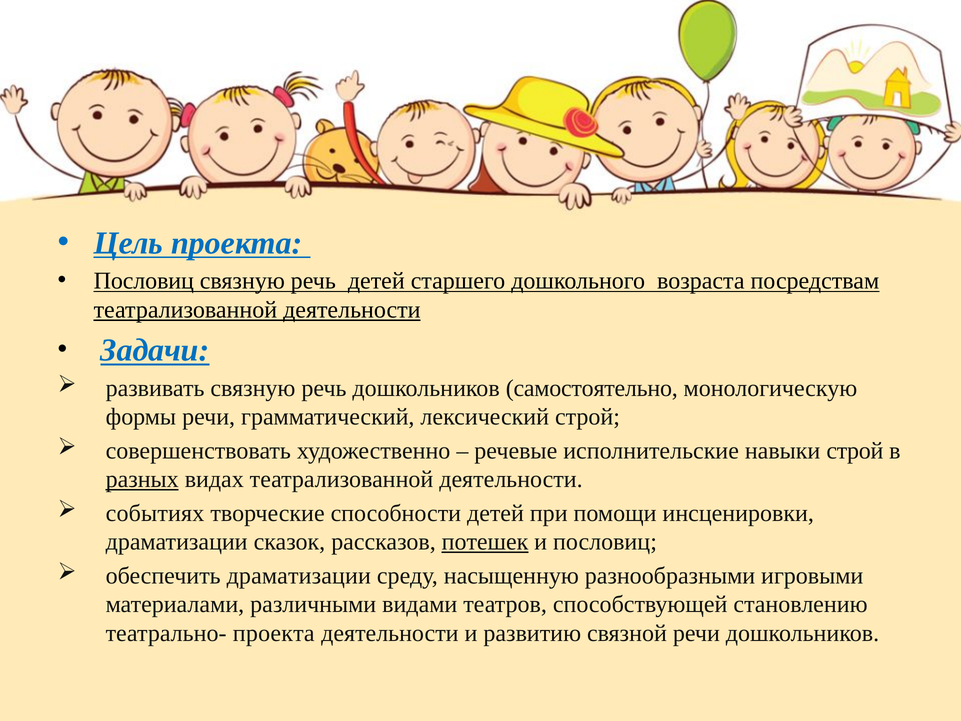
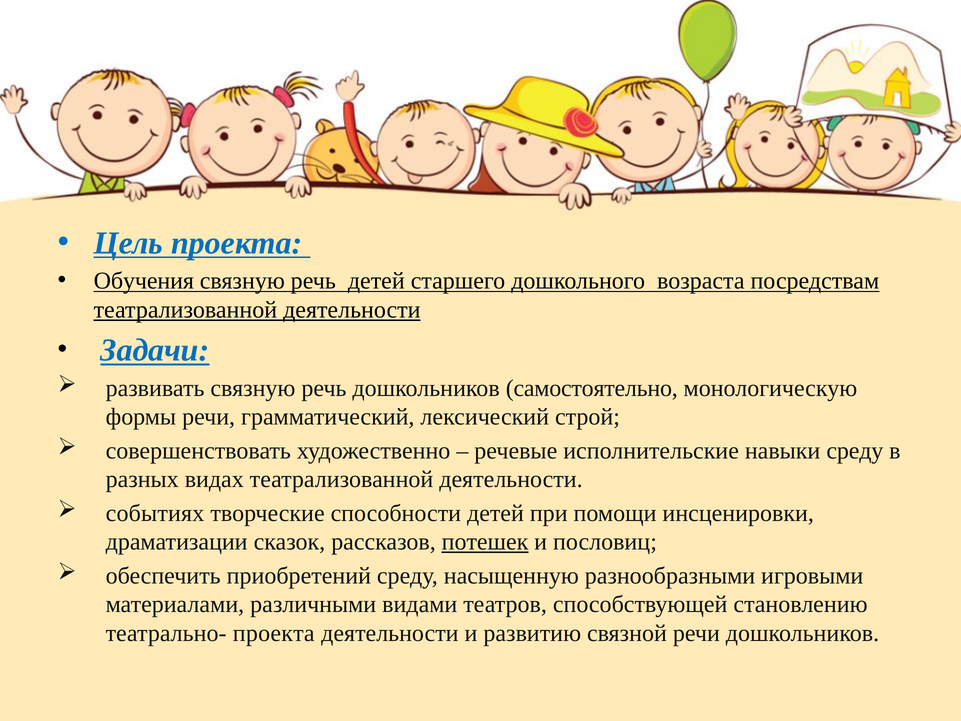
Пословиц: Пословиц -> Обучения (144, 281)
навыки строй: строй -> среду (855, 451)
разных underline: present -> none (142, 479)
обеспечить драматизации: драматизации -> приобретений (299, 575)
